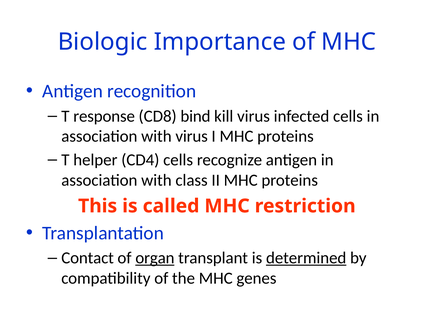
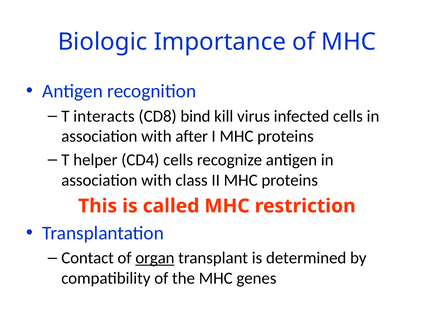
response: response -> interacts (104, 116)
with virus: virus -> after (192, 136)
determined underline: present -> none (306, 258)
